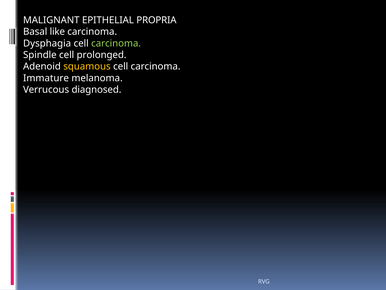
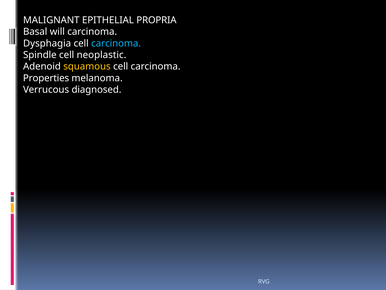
like: like -> will (57, 32)
carcinoma colour: light green -> light blue (116, 43)
prolonged: prolonged -> neoplastic (102, 55)
Immature: Immature -> Properties (46, 78)
